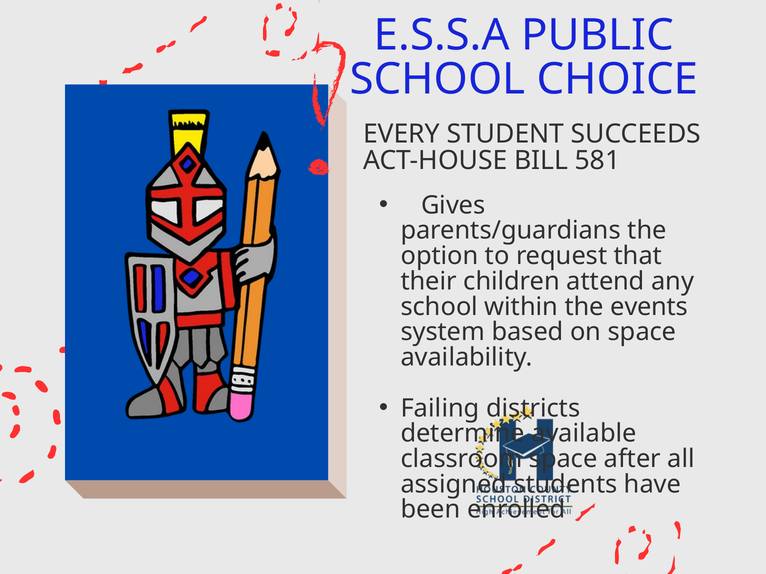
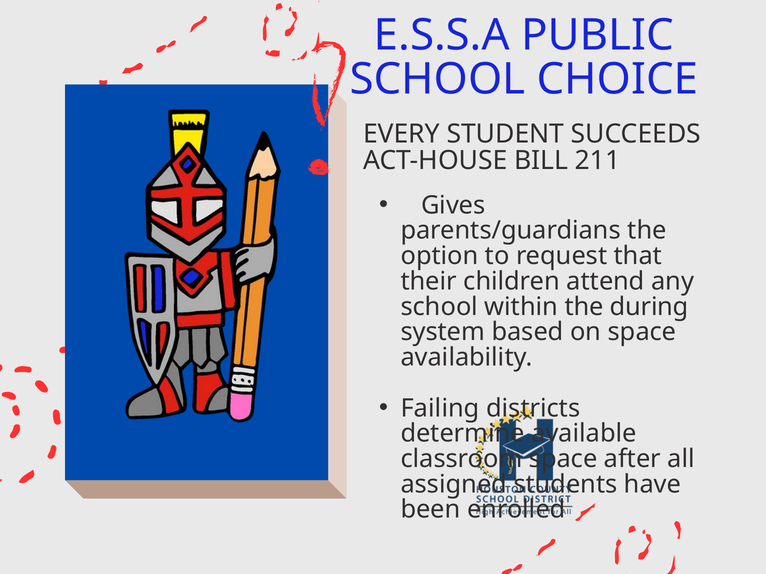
581: 581 -> 211 (598, 160)
events: events -> during (649, 307)
